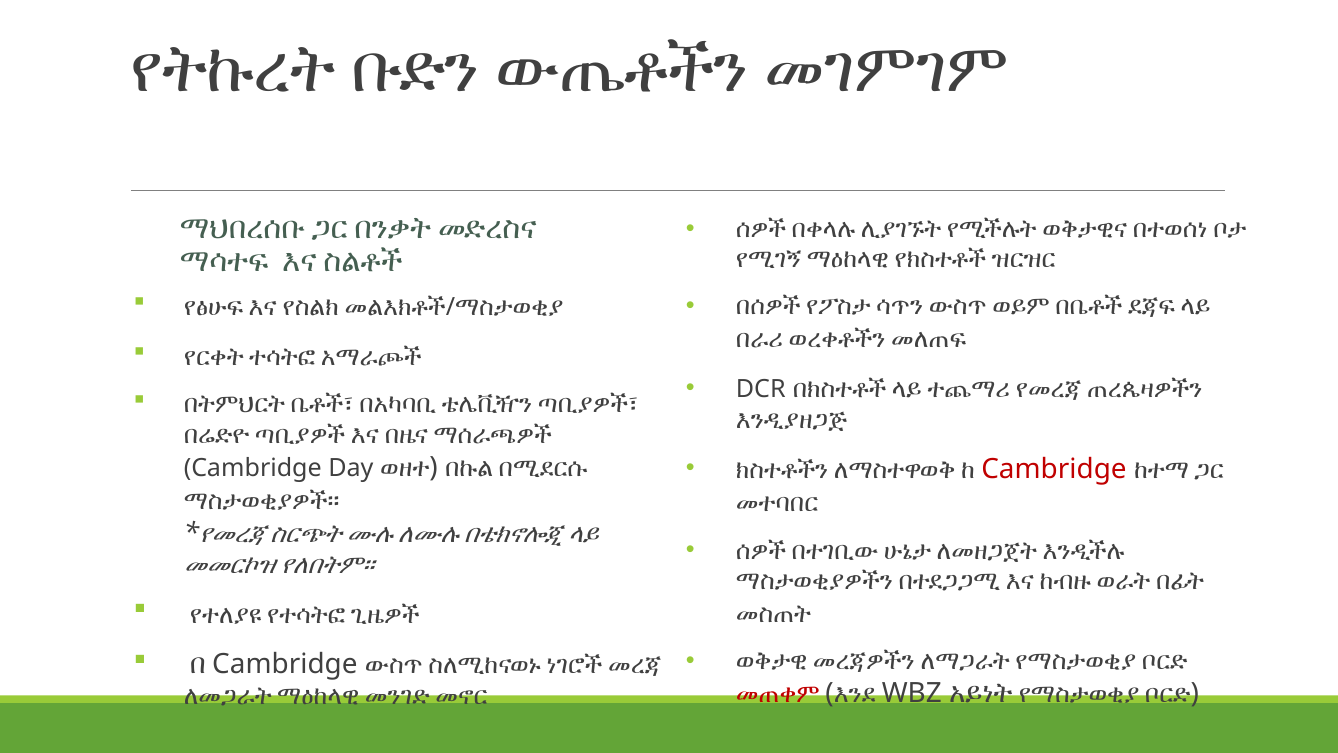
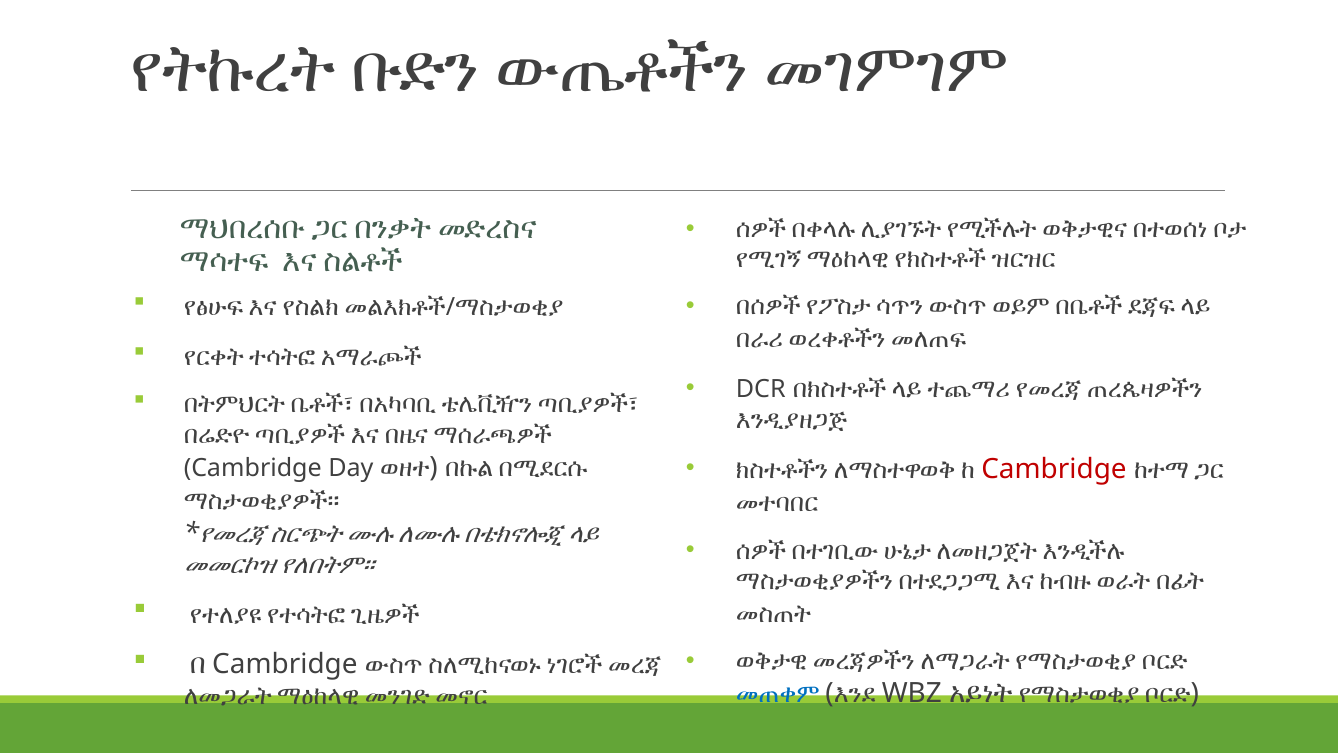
መጠቀም colour: red -> blue (778, 694)
